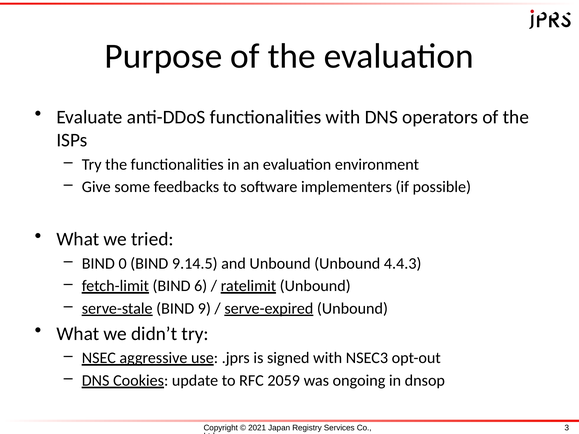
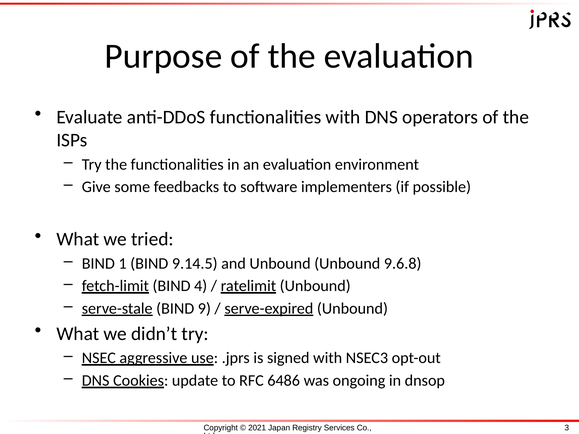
0: 0 -> 1 (123, 264)
4.4.3: 4.4.3 -> 9.6.8 (403, 264)
6: 6 -> 4 (201, 286)
2059: 2059 -> 6486 (284, 381)
